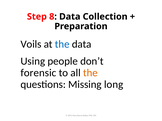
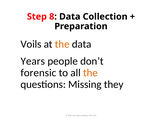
the colour: blue -> orange (62, 44)
Using: Using -> Years (33, 61)
long: long -> they (114, 85)
